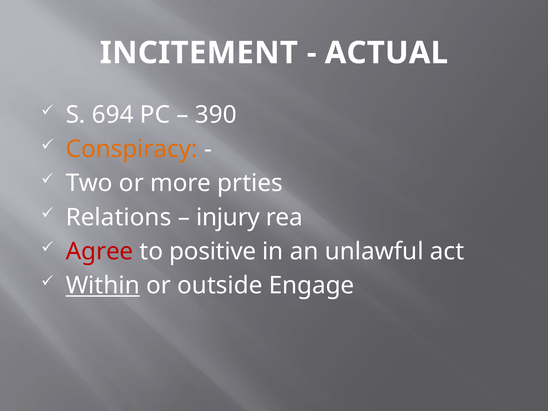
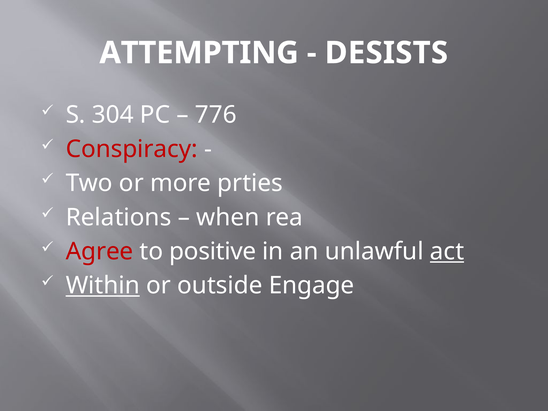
INCITEMENT: INCITEMENT -> ATTEMPTING (199, 53)
ACTUAL: ACTUAL -> DESISTS (386, 53)
694: 694 -> 304 (113, 115)
390: 390 -> 776 (216, 115)
Conspiracy colour: orange -> red (132, 149)
injury: injury -> when (228, 217)
act underline: none -> present (447, 251)
